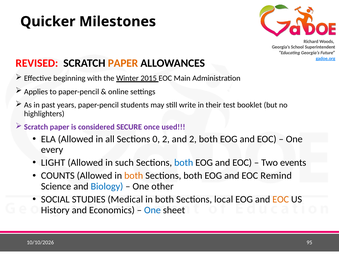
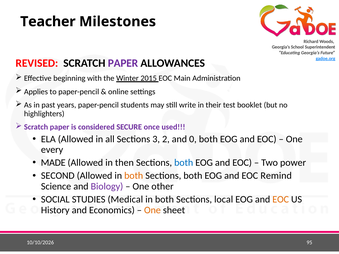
Quicker: Quicker -> Teacher (48, 22)
PAPER colour: orange -> purple (123, 63)
0: 0 -> 3 (156, 139)
and 2: 2 -> 0 (193, 139)
LIGHT: LIGHT -> MADE (53, 163)
such: such -> then (124, 163)
events: events -> power (293, 163)
COUNTS: COUNTS -> SECOND (58, 176)
Biology colour: blue -> purple (107, 187)
One colour: blue -> orange (152, 210)
